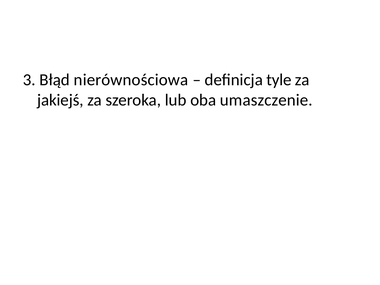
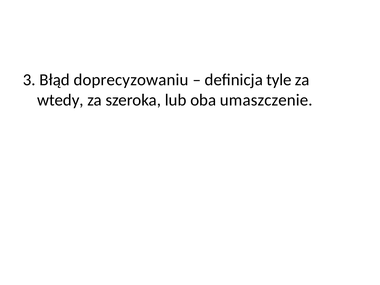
nierównościowa: nierównościowa -> doprecyzowaniu (131, 80)
jakiejś: jakiejś -> wtedy (60, 100)
